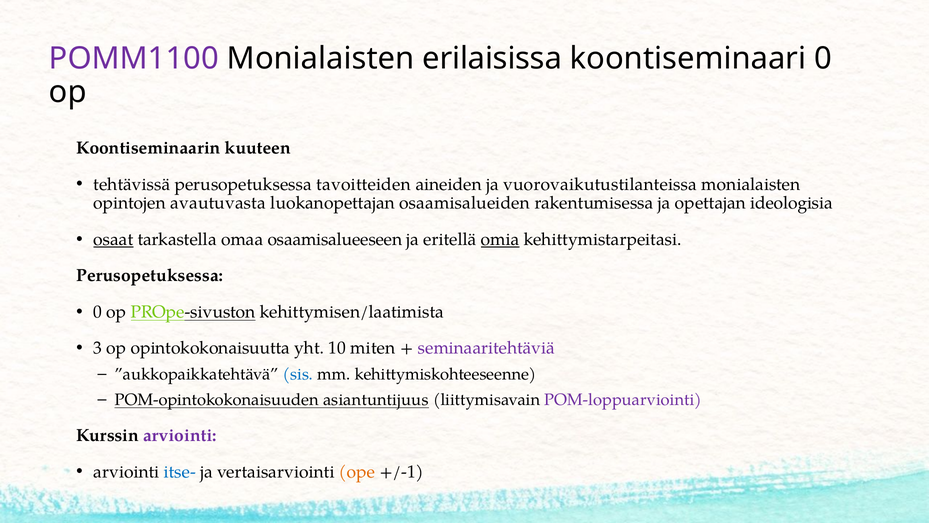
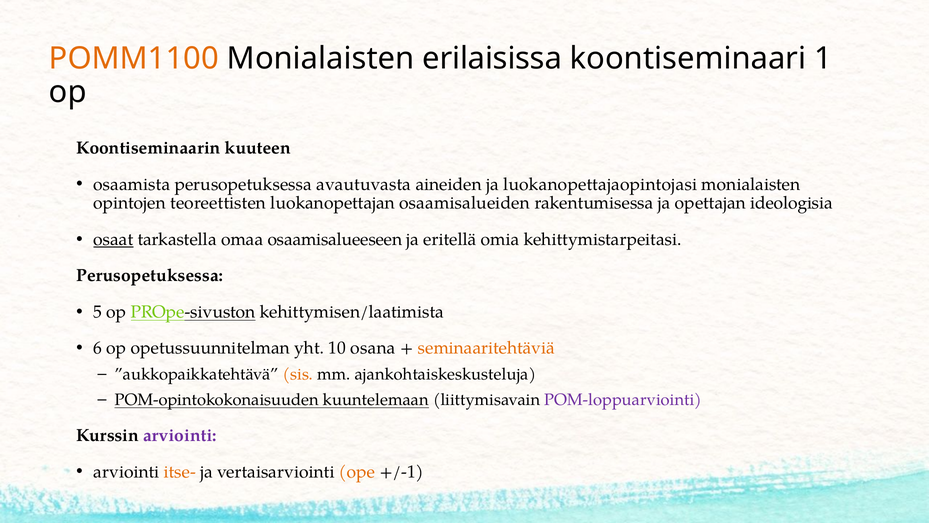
POMM1100 colour: purple -> orange (134, 59)
koontiseminaari 0: 0 -> 1 (823, 59)
tehtävissä: tehtävissä -> osaamista (132, 184)
tavoitteiden: tavoitteiden -> avautuvasta (364, 184)
vuorovaikutustilanteissa: vuorovaikutustilanteissa -> luokanopettajaopintojasi (600, 184)
avautuvasta: avautuvasta -> teoreettisten (218, 203)
omia underline: present -> none (500, 239)
0: 0 -> 5 (98, 312)
3: 3 -> 6 (98, 348)
opintokokonaisuutta: opintokokonaisuutta -> opetussuunnitelman (210, 348)
miten: miten -> osana (373, 348)
seminaaritehtäviä colour: purple -> orange (486, 348)
sis colour: blue -> orange (298, 374)
kehittymiskohteeseenne: kehittymiskohteeseenne -> ajankohtaiskeskusteluja (445, 374)
asiantuntijuus: asiantuntijuus -> kuuntelemaan (376, 399)
itse- colour: blue -> orange (180, 471)
